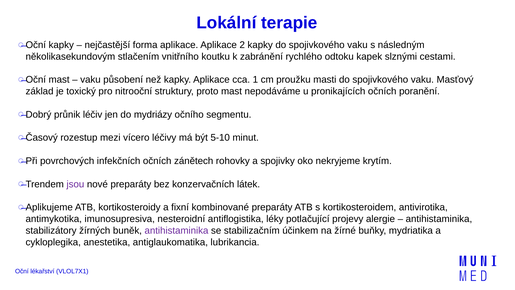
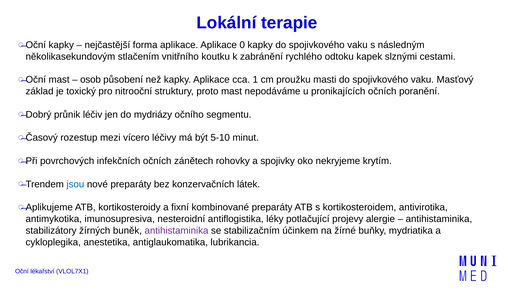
2: 2 -> 0 (242, 45)
vaku: vaku -> osob (91, 80)
jsou colour: purple -> blue (75, 184)
